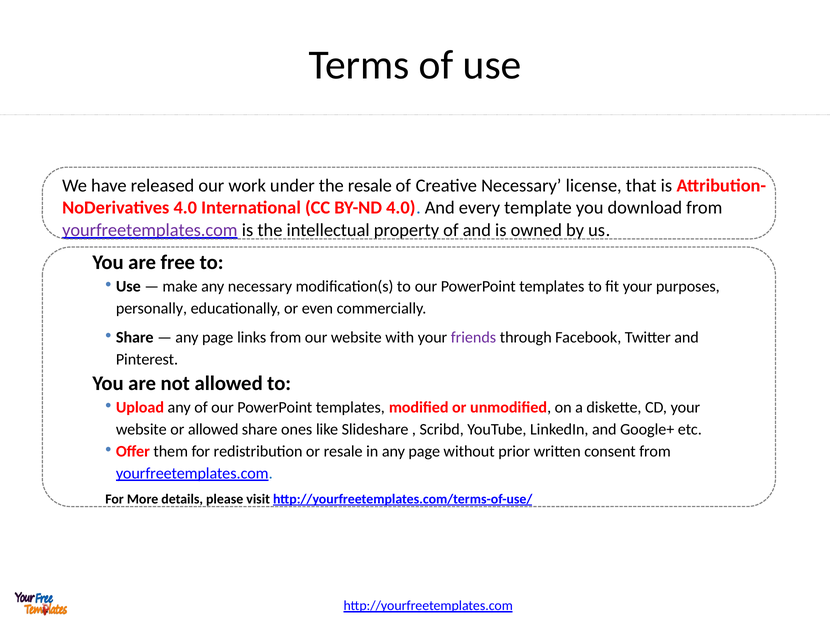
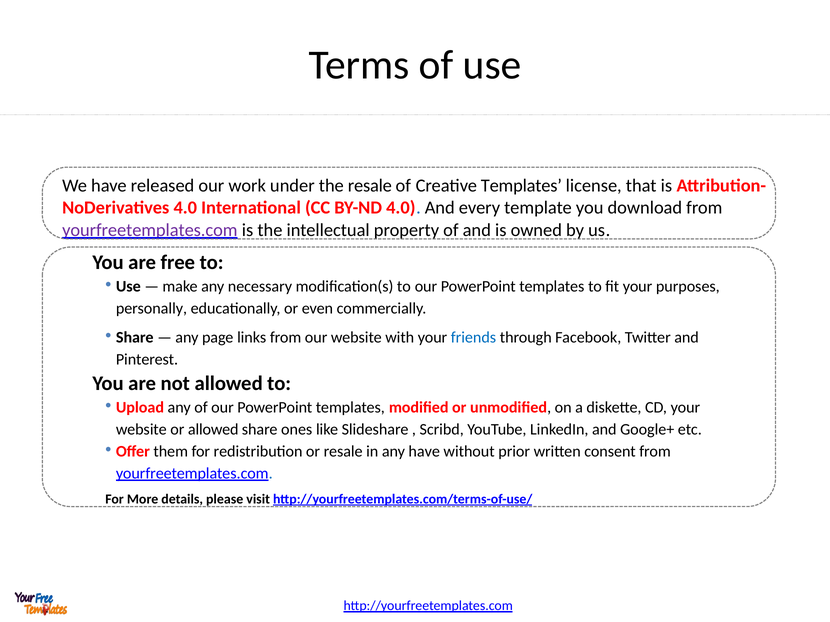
Creative Necessary: Necessary -> Templates (521, 186)
friends colour: purple -> blue (474, 338)
in any page: page -> have (424, 452)
